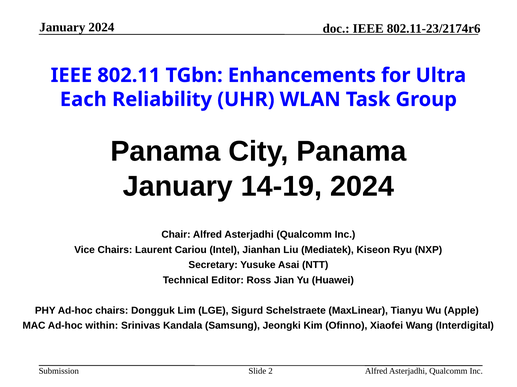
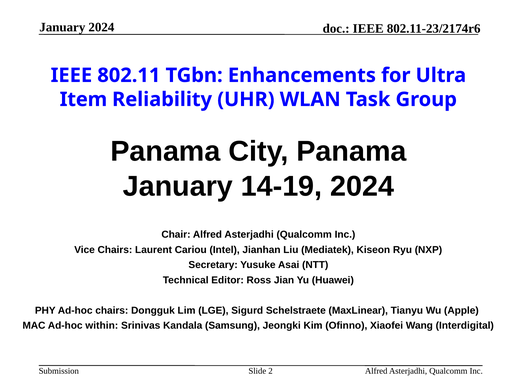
Each: Each -> Item (83, 100)
